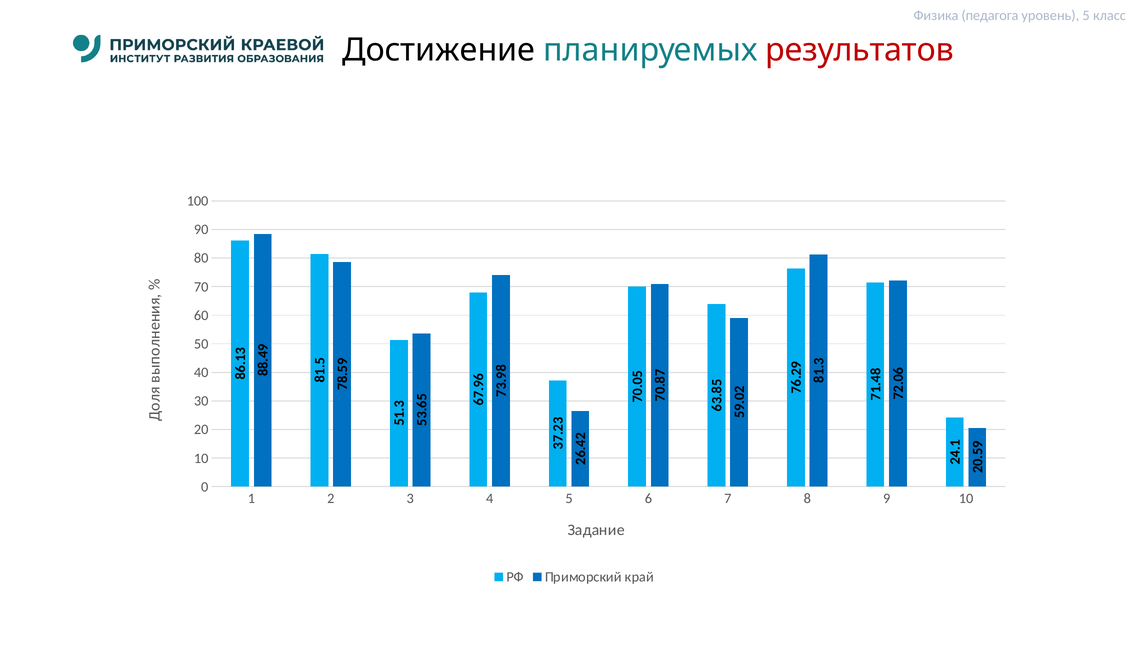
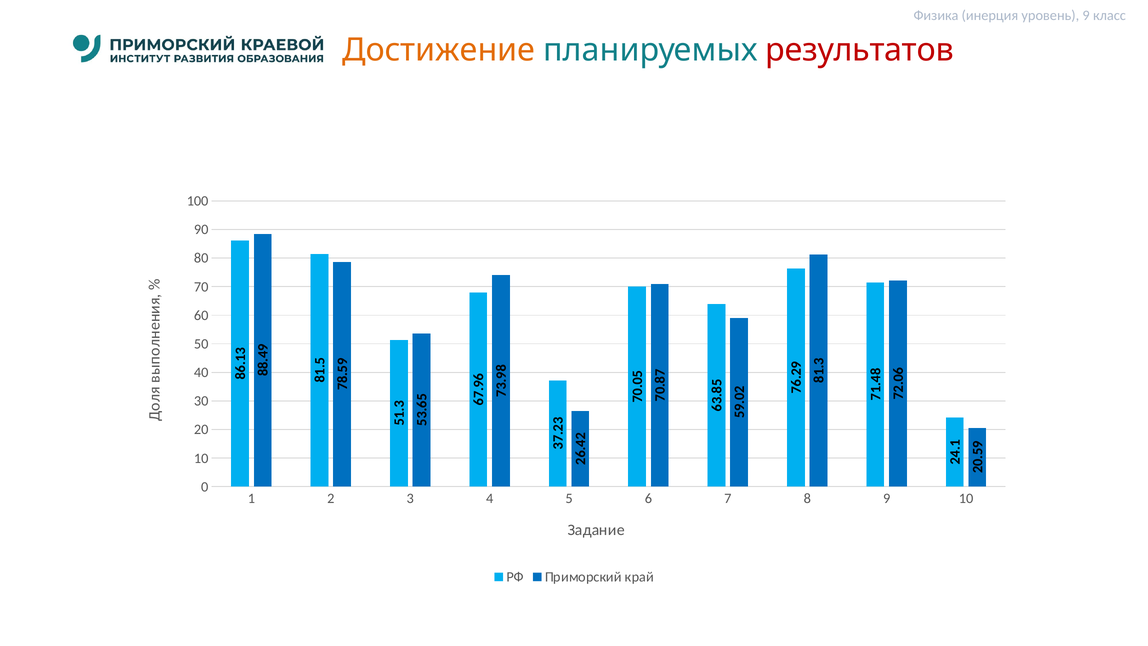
педагога: педагога -> инерция (990, 16)
уровень 5: 5 -> 9 (1086, 16)
Достижение colour: black -> orange (439, 50)
